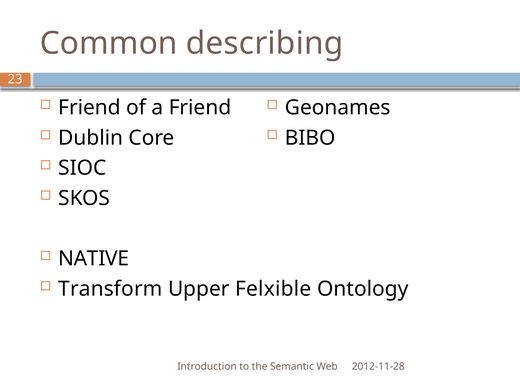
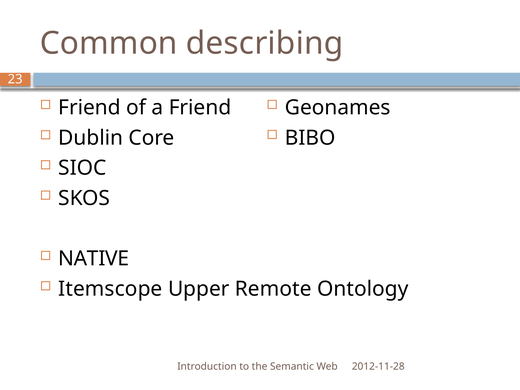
Transform: Transform -> Itemscope (110, 289)
Felxible: Felxible -> Remote (273, 289)
